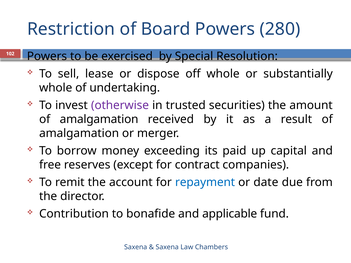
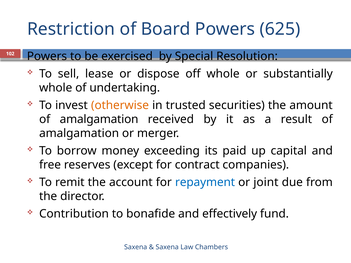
280: 280 -> 625 (280, 29)
otherwise colour: purple -> orange (120, 105)
date: date -> joint (266, 182)
applicable: applicable -> effectively (230, 214)
